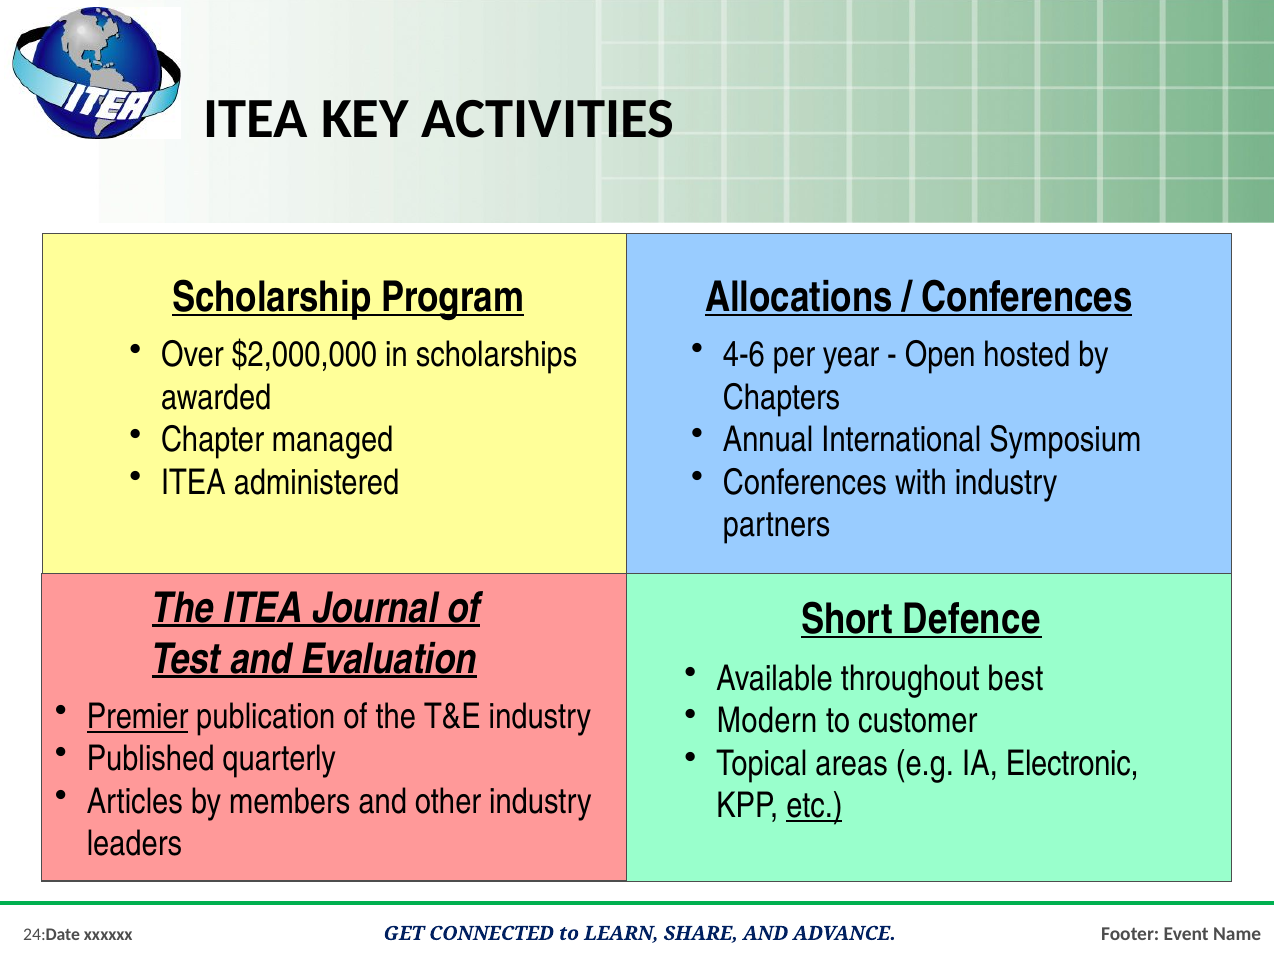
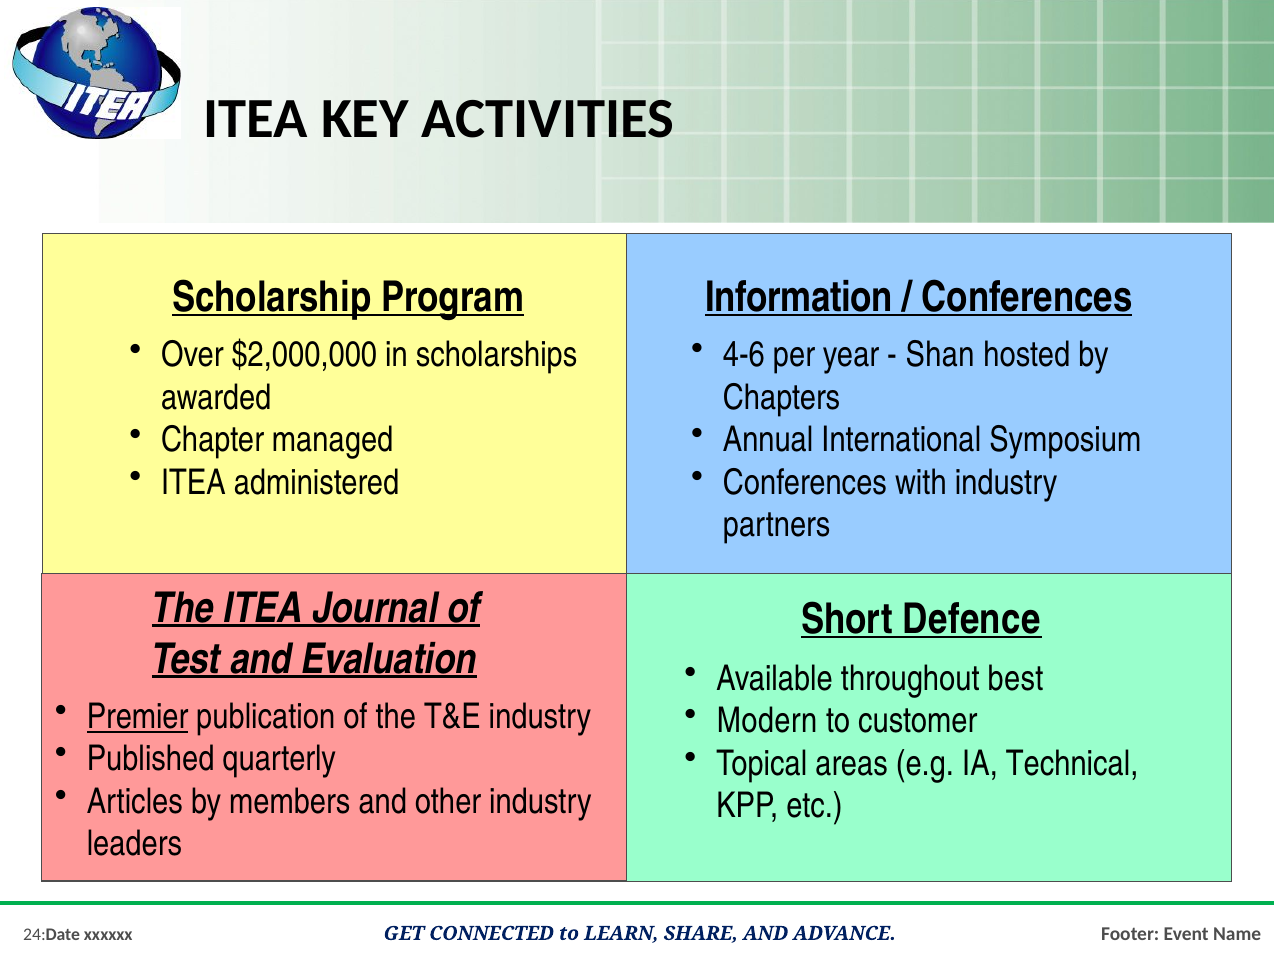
Allocations: Allocations -> Information (799, 297)
Open: Open -> Shan (940, 355)
Electronic: Electronic -> Technical (1072, 763)
etc underline: present -> none (814, 805)
